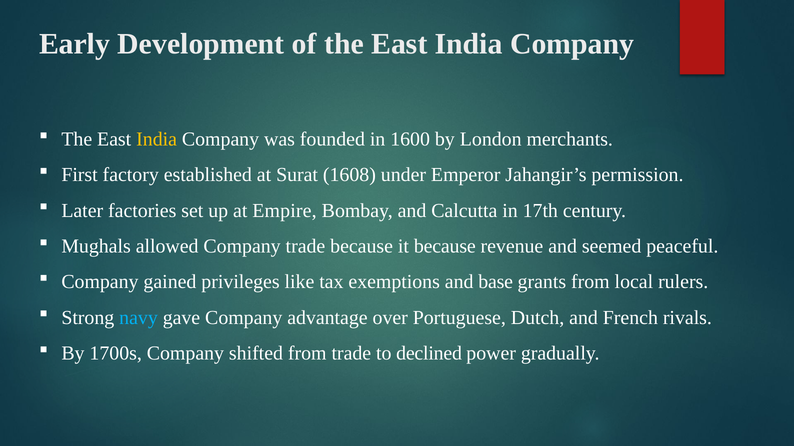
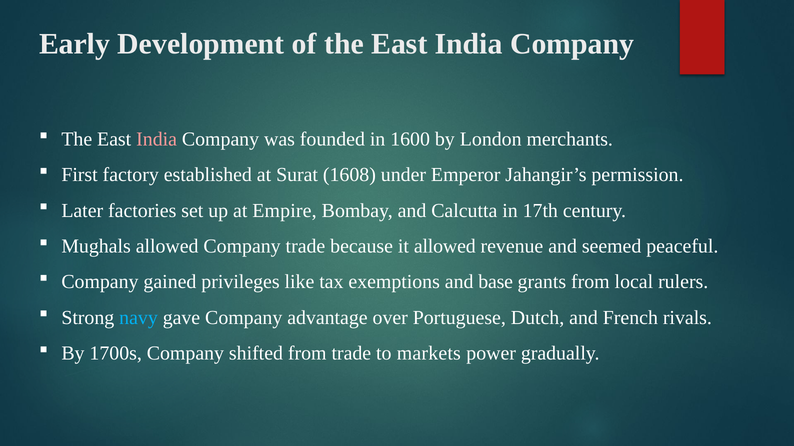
India colour: yellow -> pink (157, 139)
it because: because -> allowed (445, 247)
declined: declined -> markets (429, 354)
